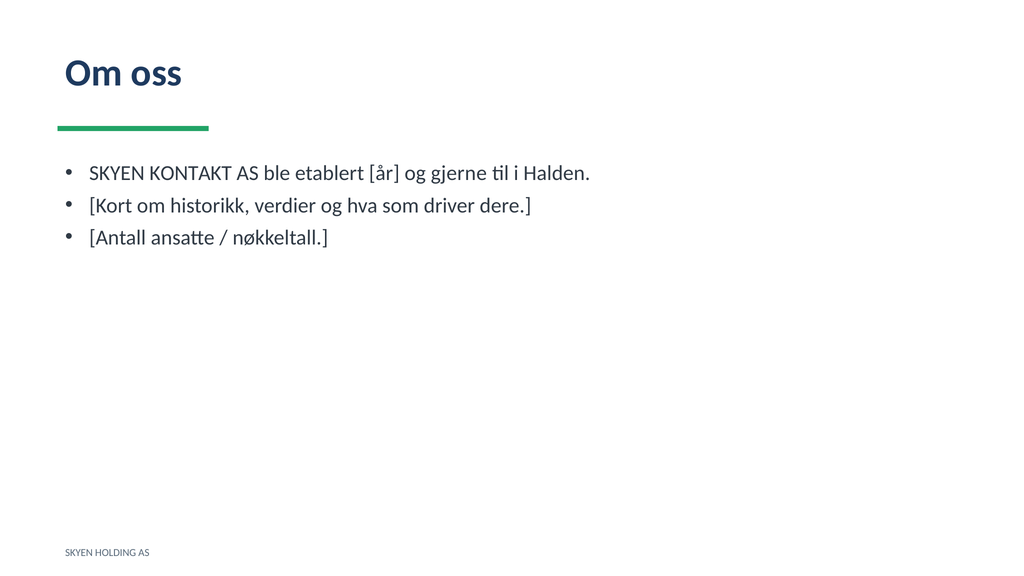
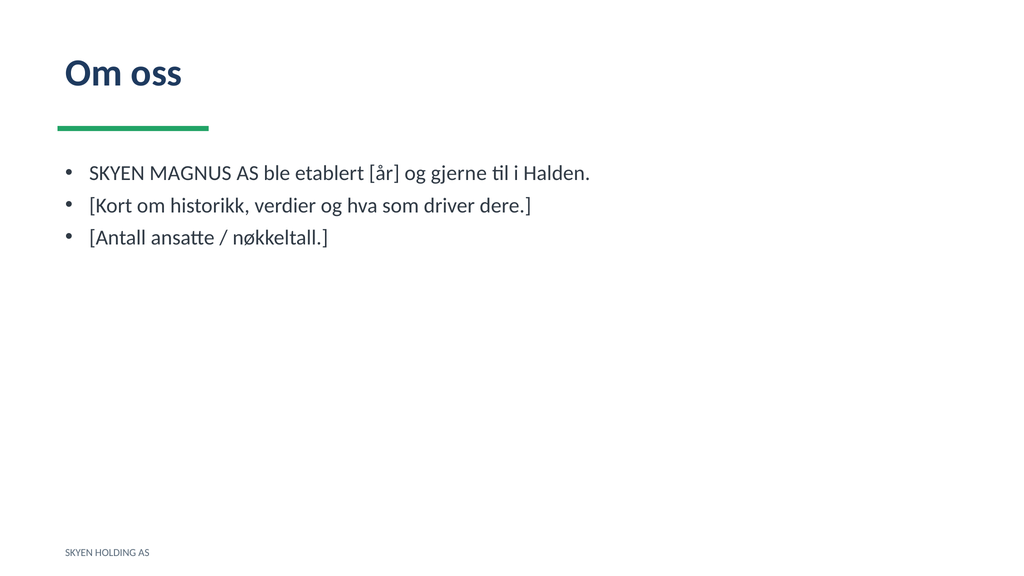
KONTAKT: KONTAKT -> MAGNUS (190, 173)
